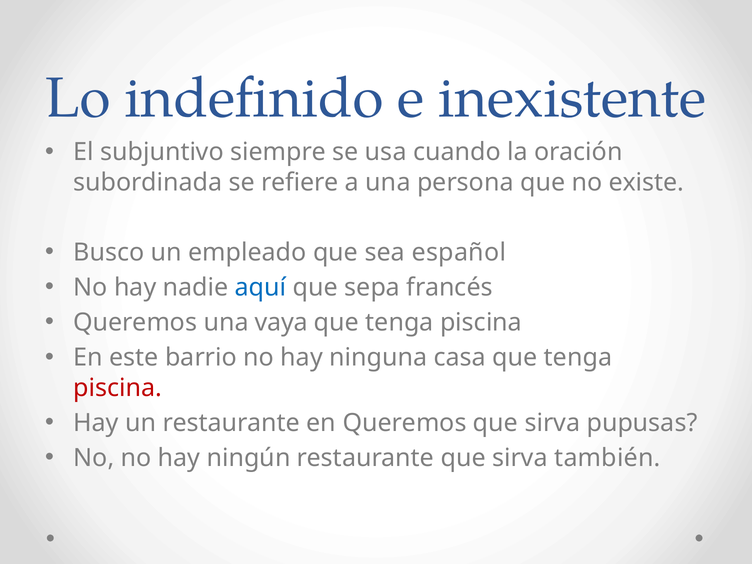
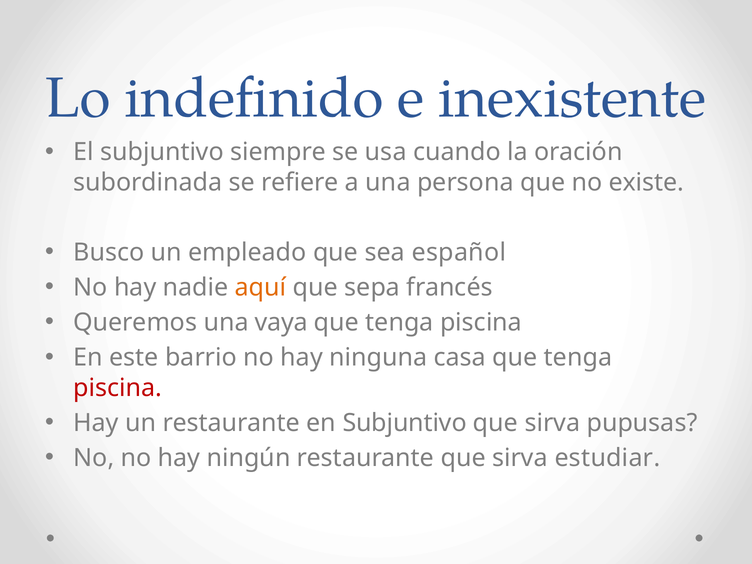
aquí colour: blue -> orange (261, 287)
en Queremos: Queremos -> Subjuntivo (405, 423)
también: también -> estudiar (607, 458)
